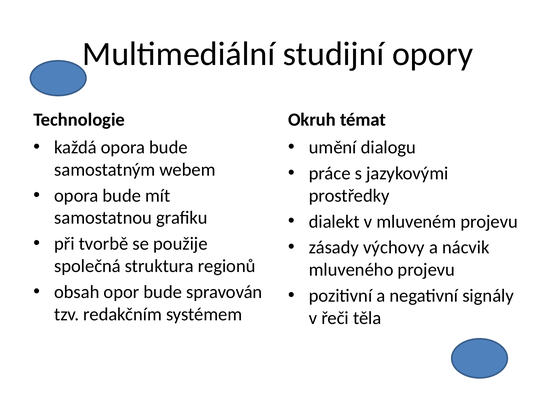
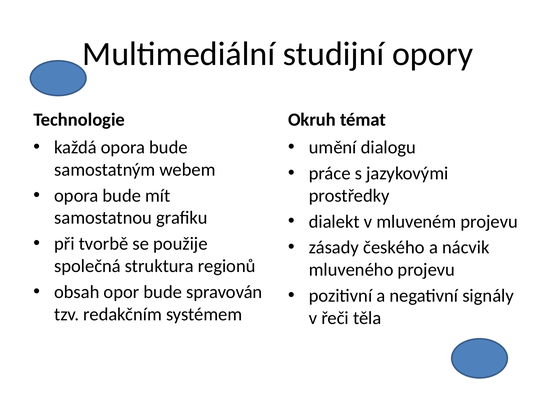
výchovy: výchovy -> českého (394, 247)
